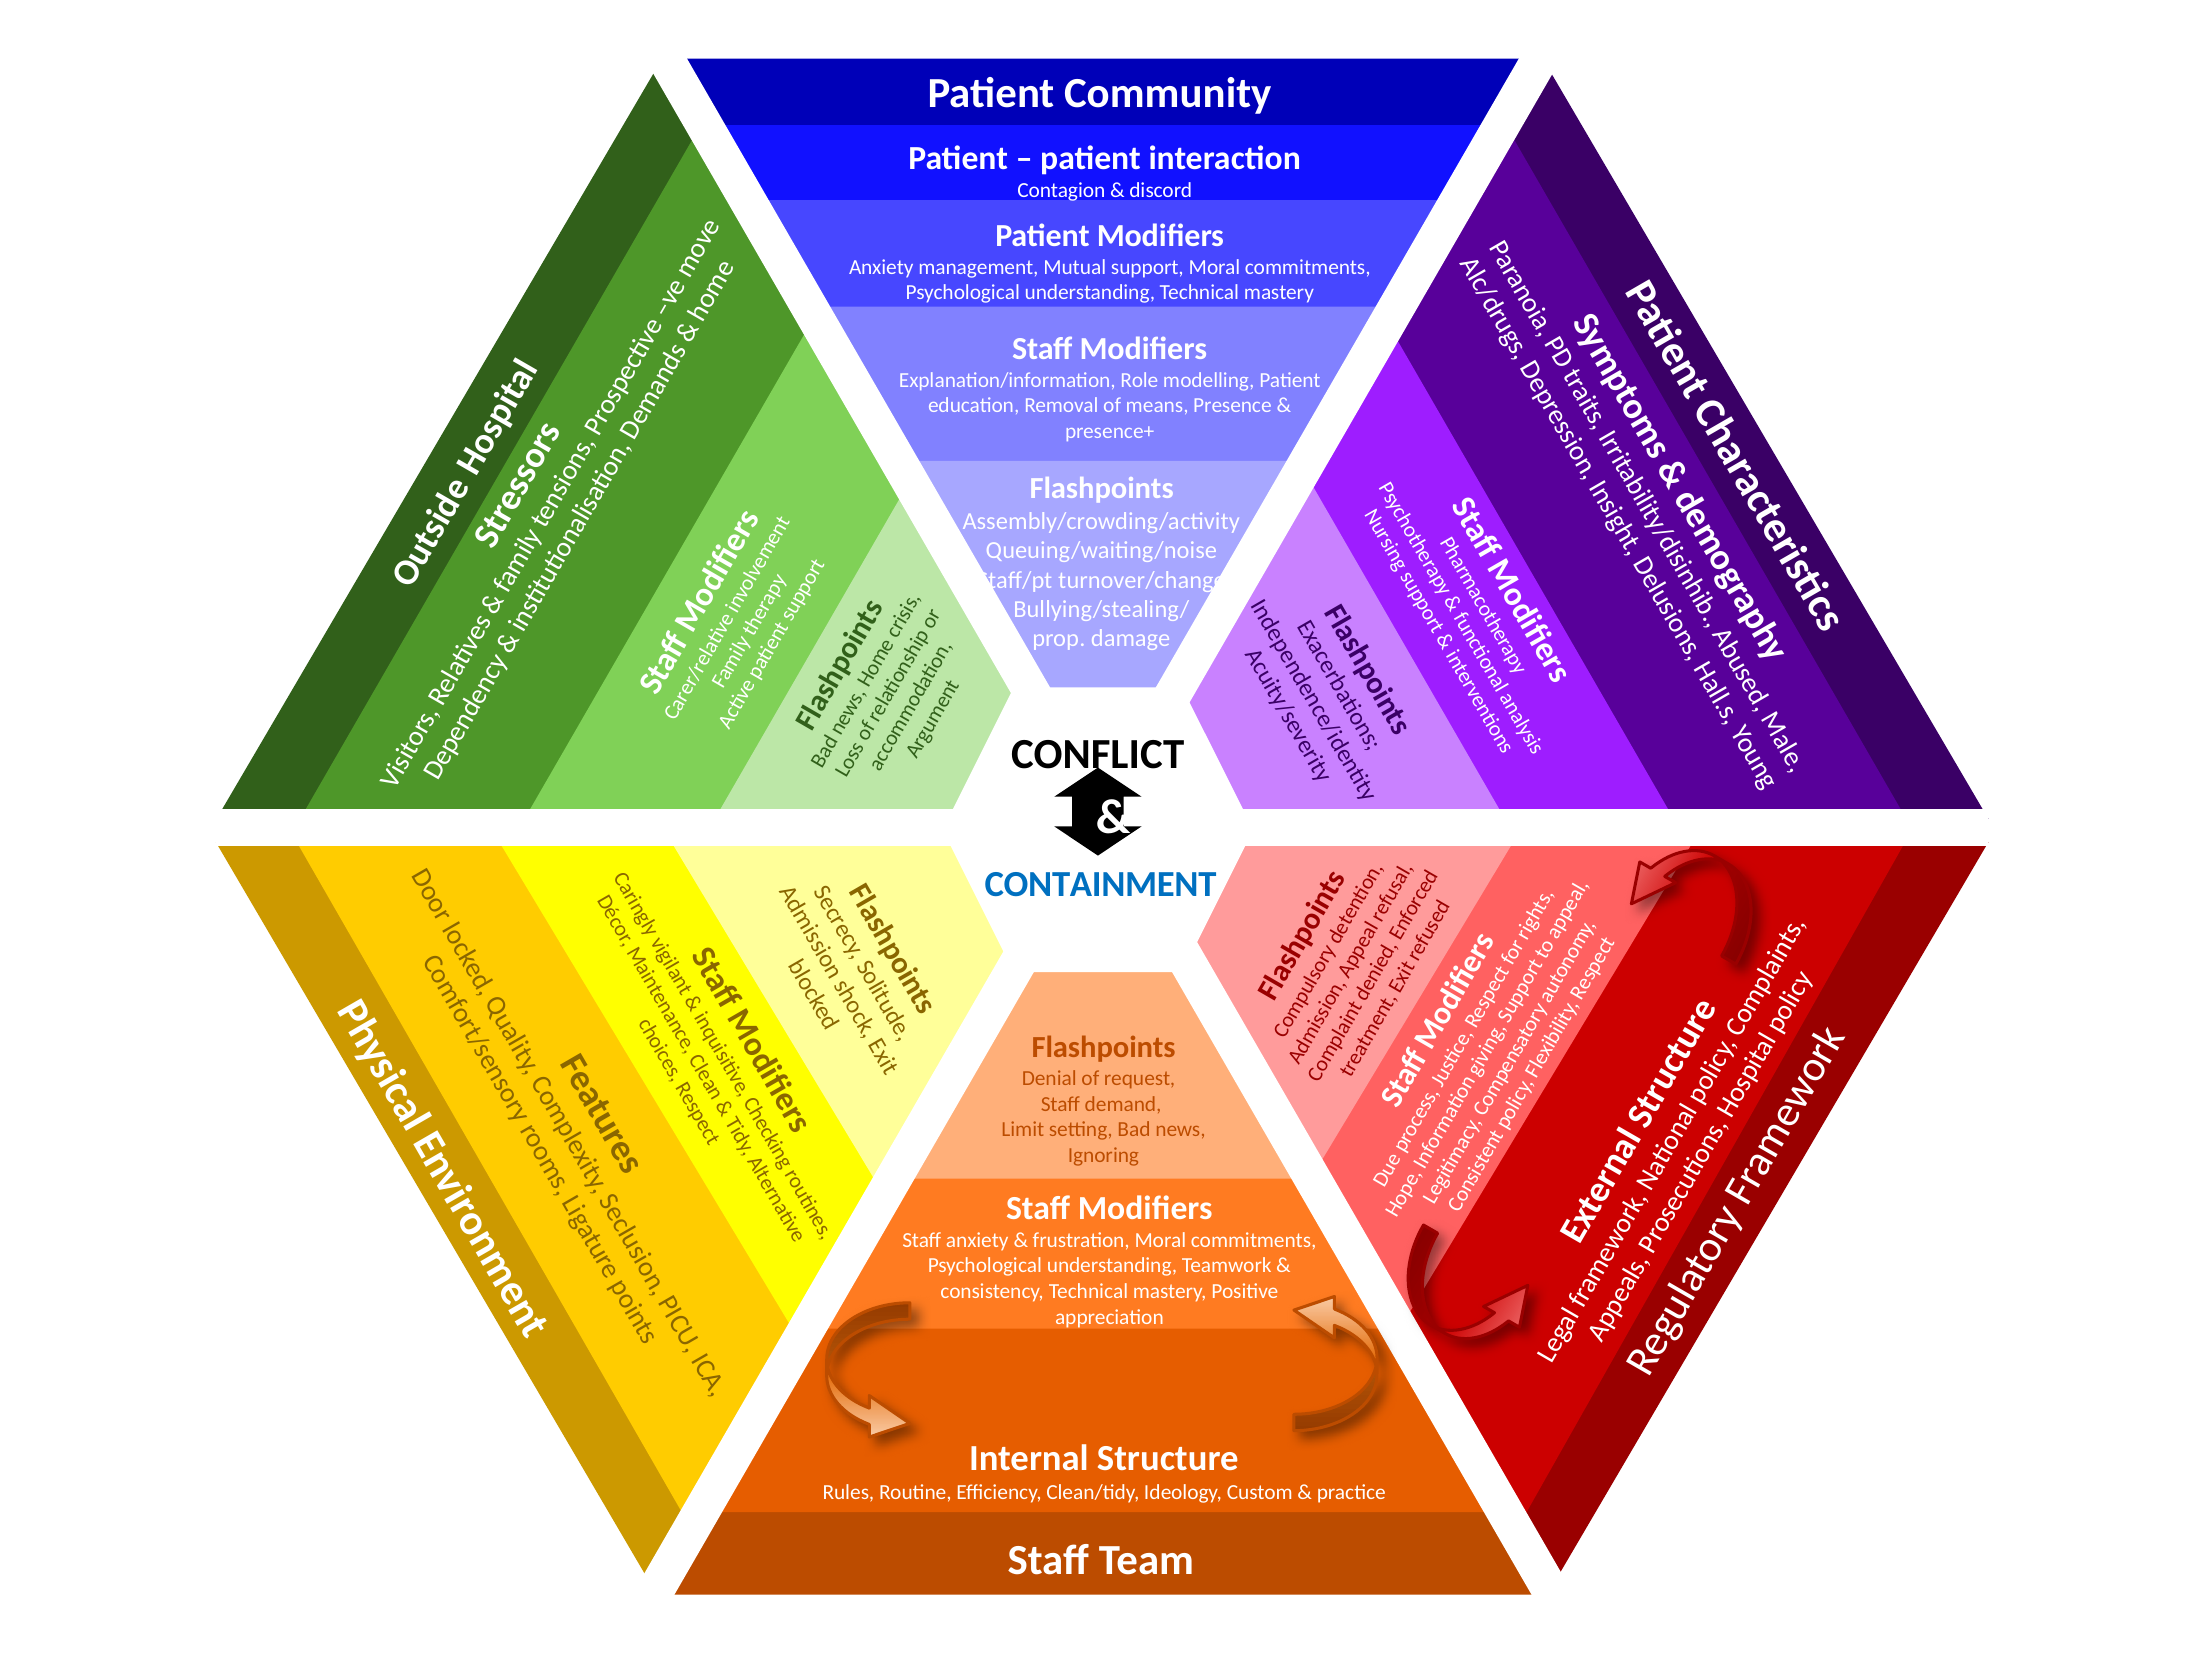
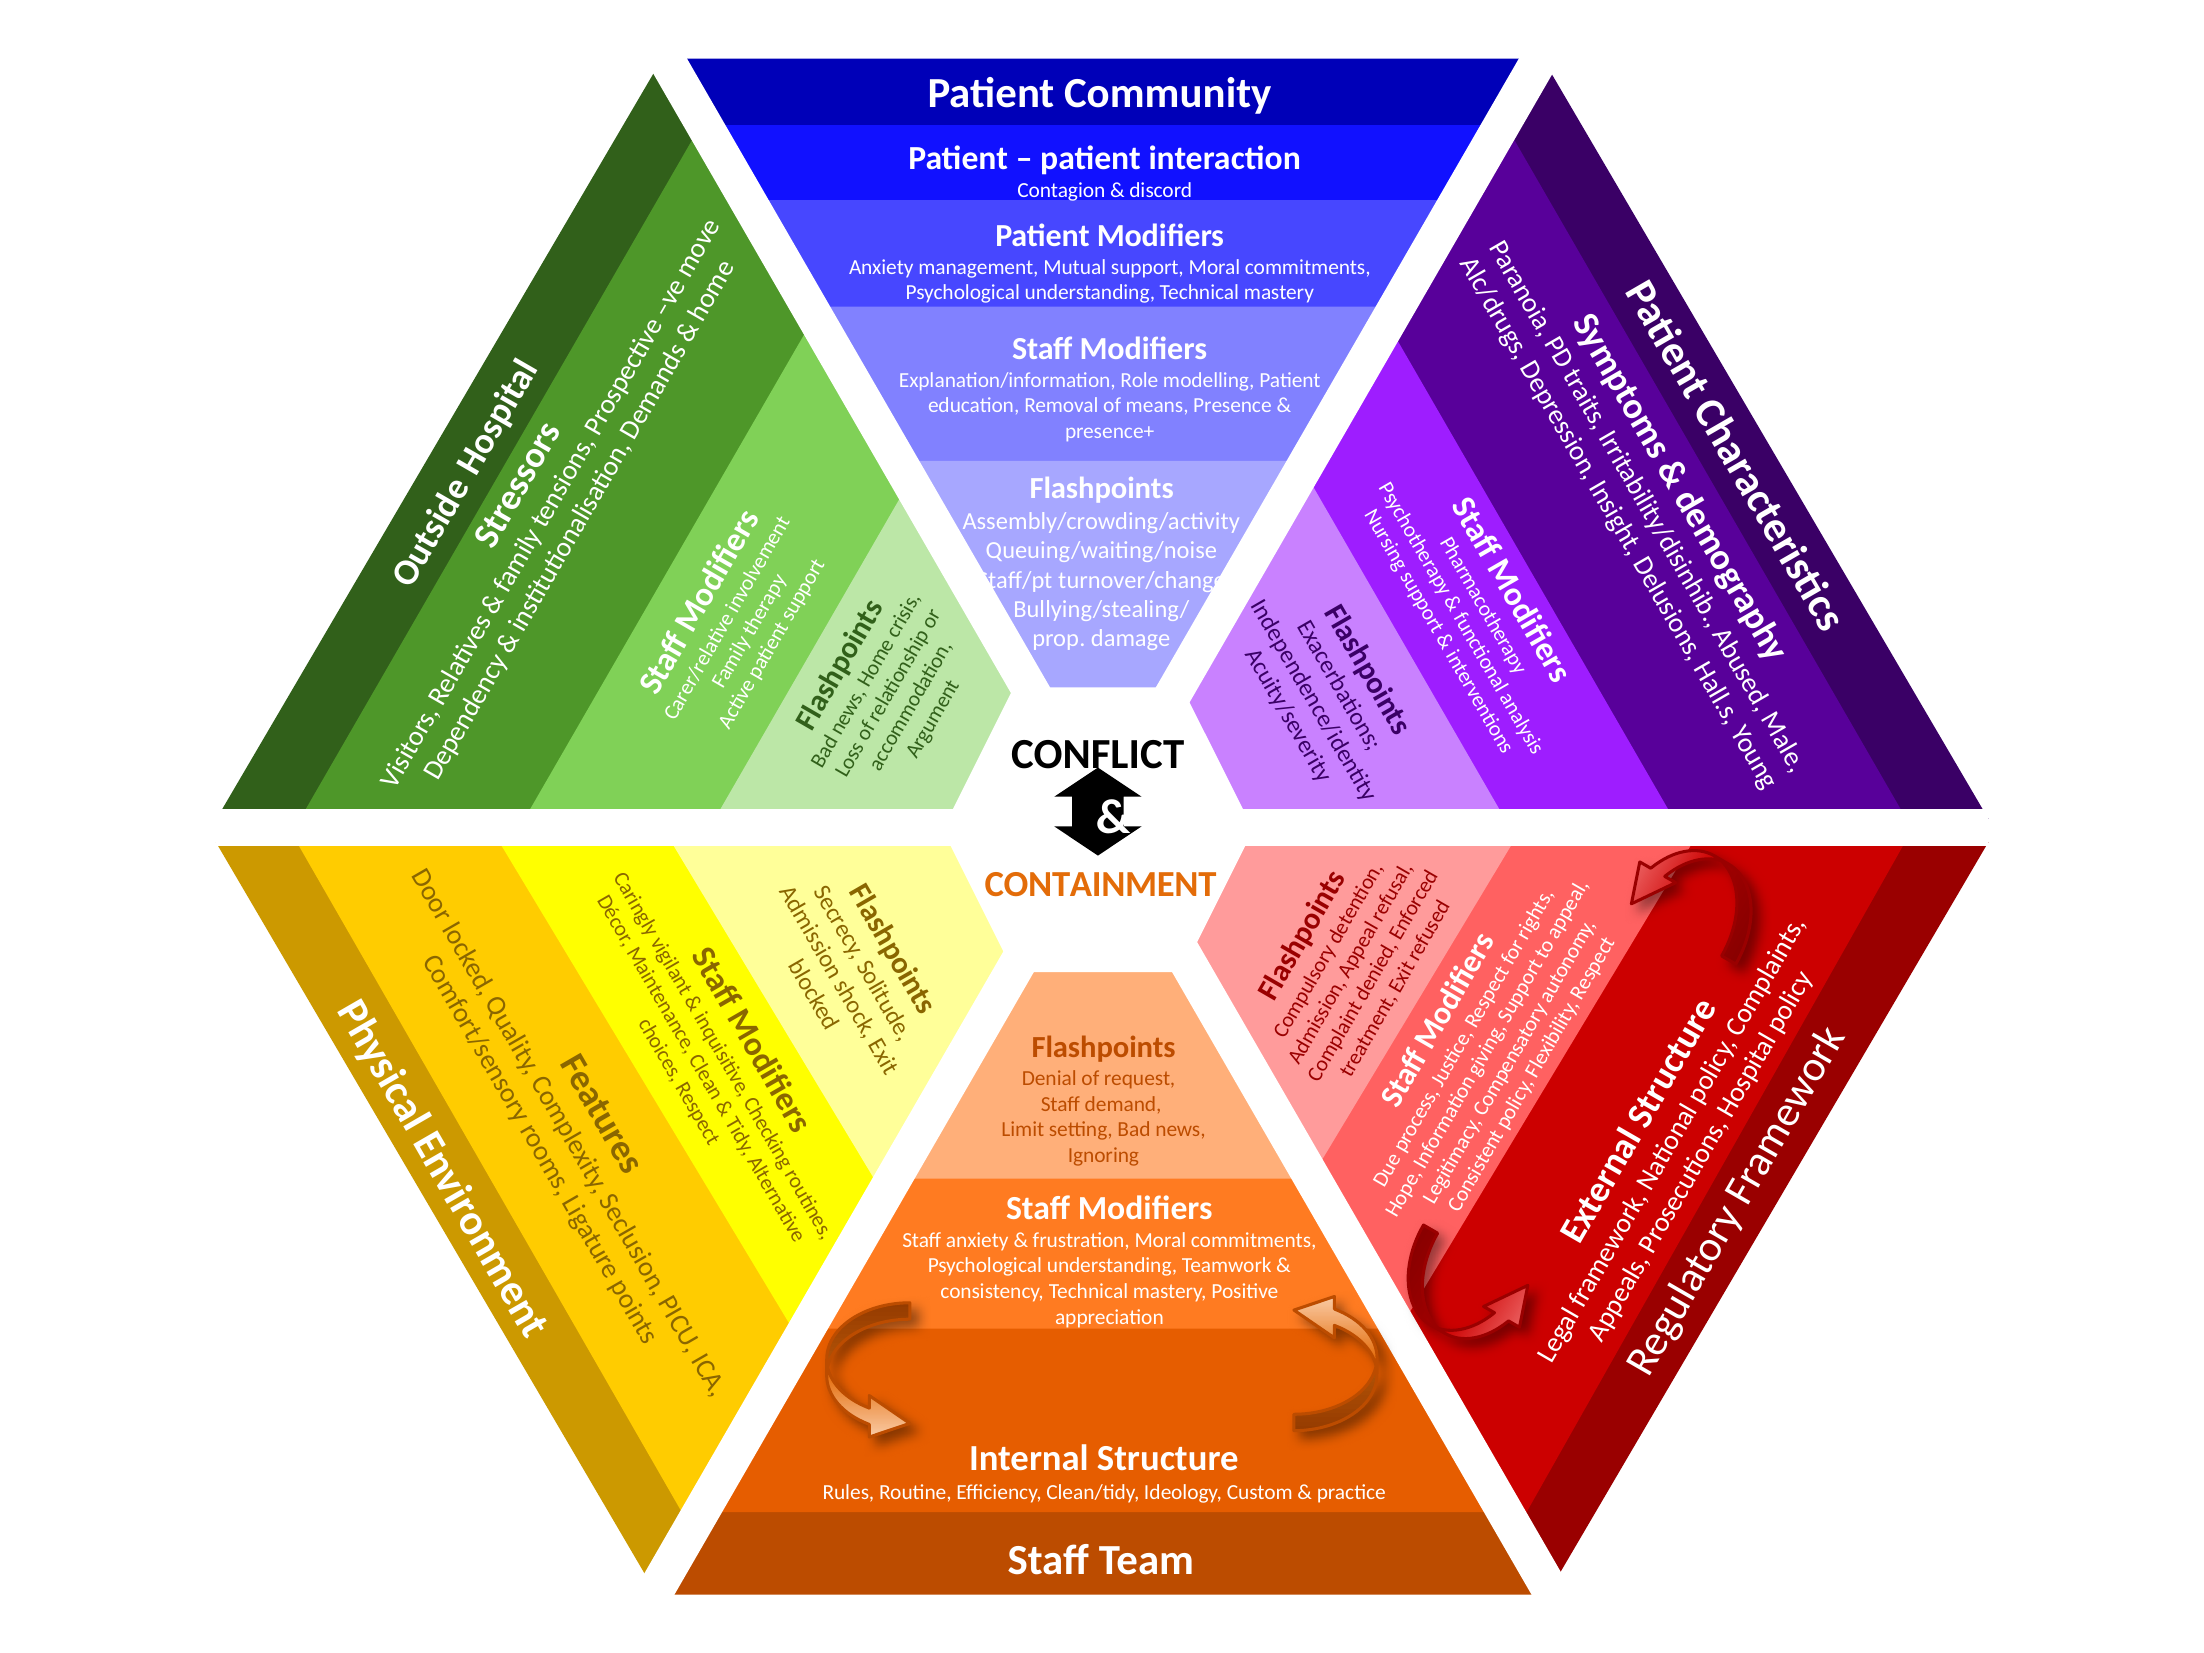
CONTAINMENT colour: blue -> orange (1101, 885)
